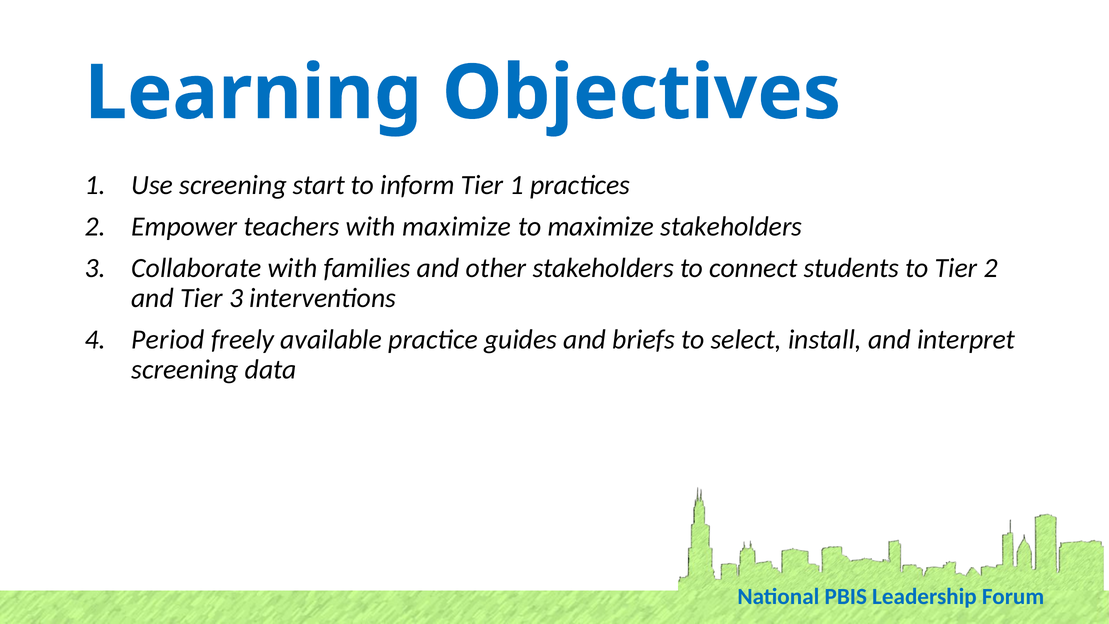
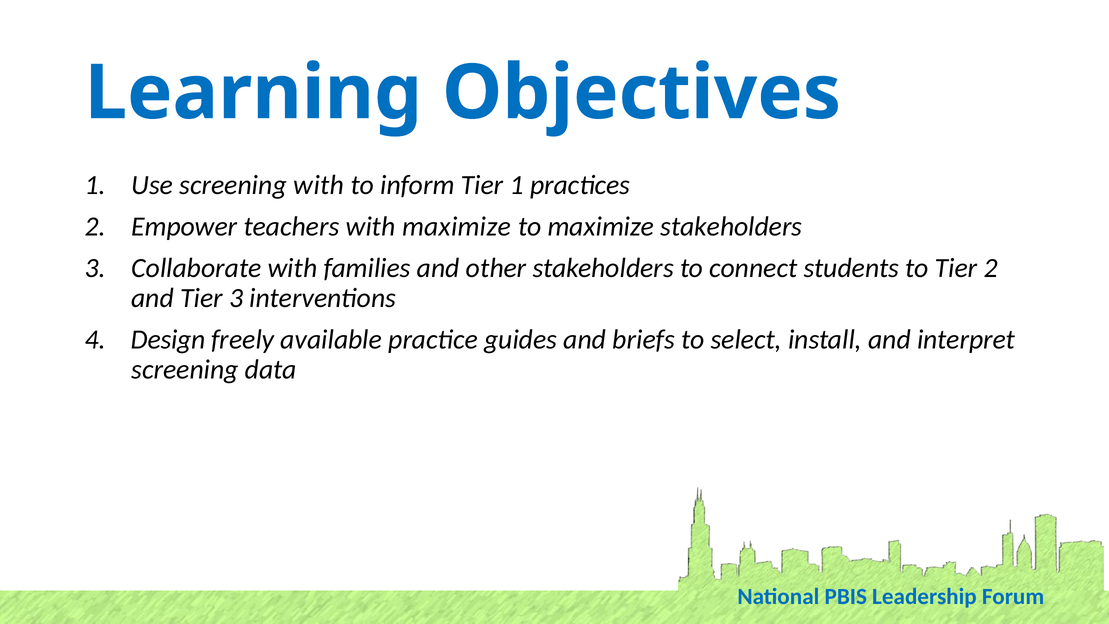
screening start: start -> with (319, 185)
Period: Period -> Design (168, 339)
